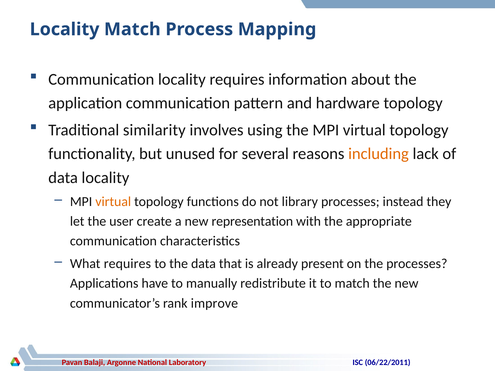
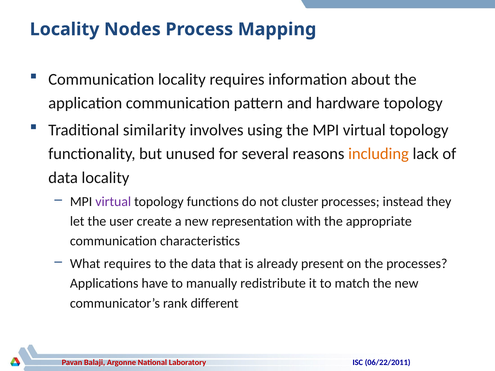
Locality Match: Match -> Nodes (132, 29)
virtual colour: orange -> purple (113, 202)
library: library -> cluster (300, 202)
improve: improve -> different (215, 303)
